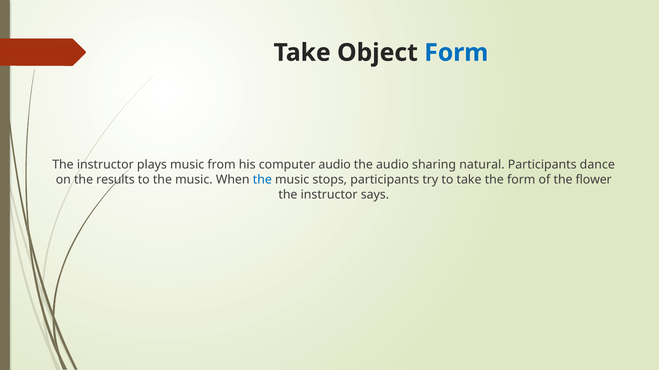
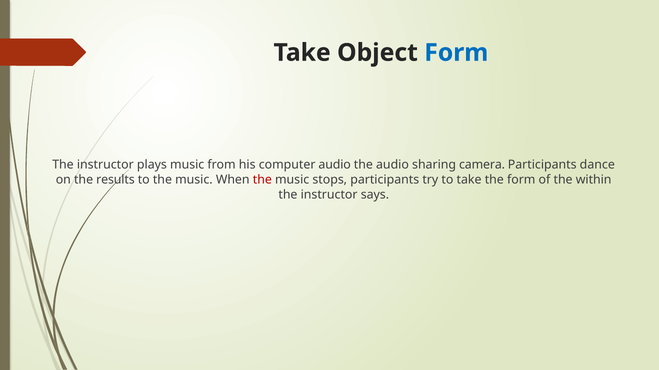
natural: natural -> camera (482, 165)
the colour: blue -> red (262, 180)
flower: flower -> within (594, 180)
